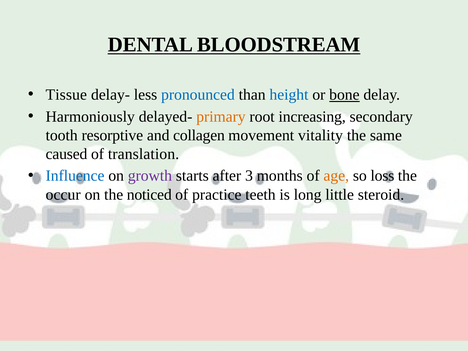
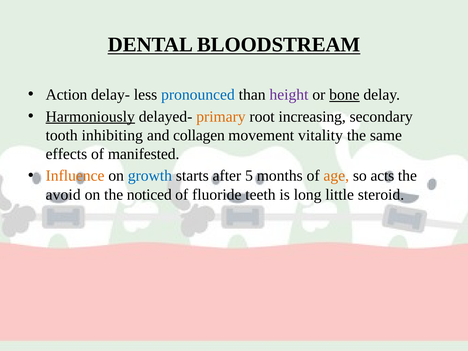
Tissue: Tissue -> Action (66, 95)
height colour: blue -> purple (289, 95)
Harmoniously underline: none -> present (90, 117)
resorptive: resorptive -> inhibiting (112, 135)
caused: caused -> effects (66, 154)
translation: translation -> manifested (144, 154)
Influence colour: blue -> orange (75, 176)
growth colour: purple -> blue (150, 176)
3: 3 -> 5 (249, 176)
loss: loss -> acts (382, 176)
occur: occur -> avoid (63, 195)
practice: practice -> fluoride (217, 195)
